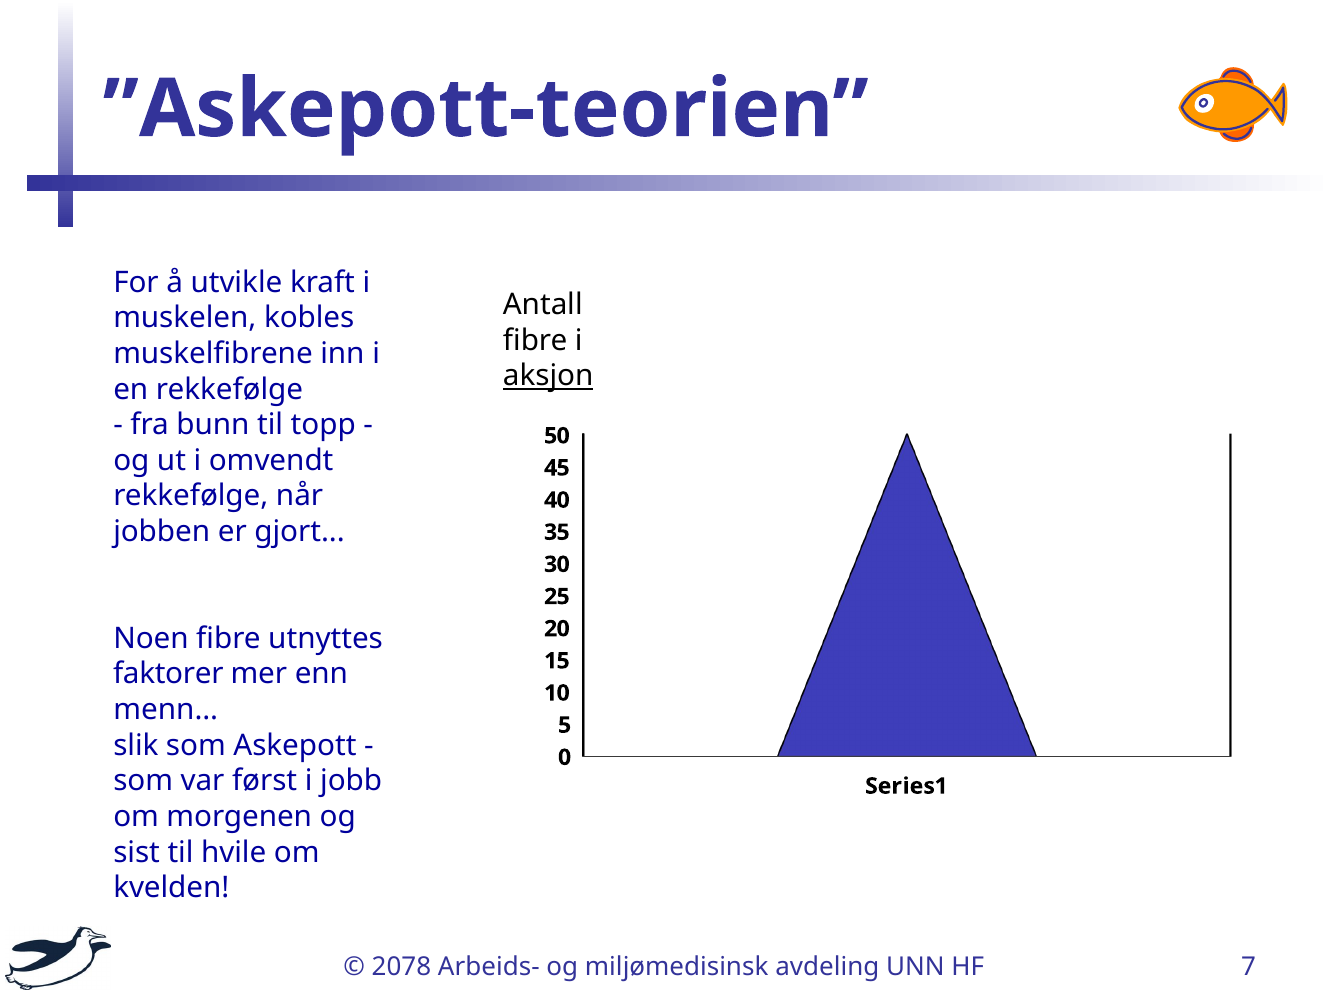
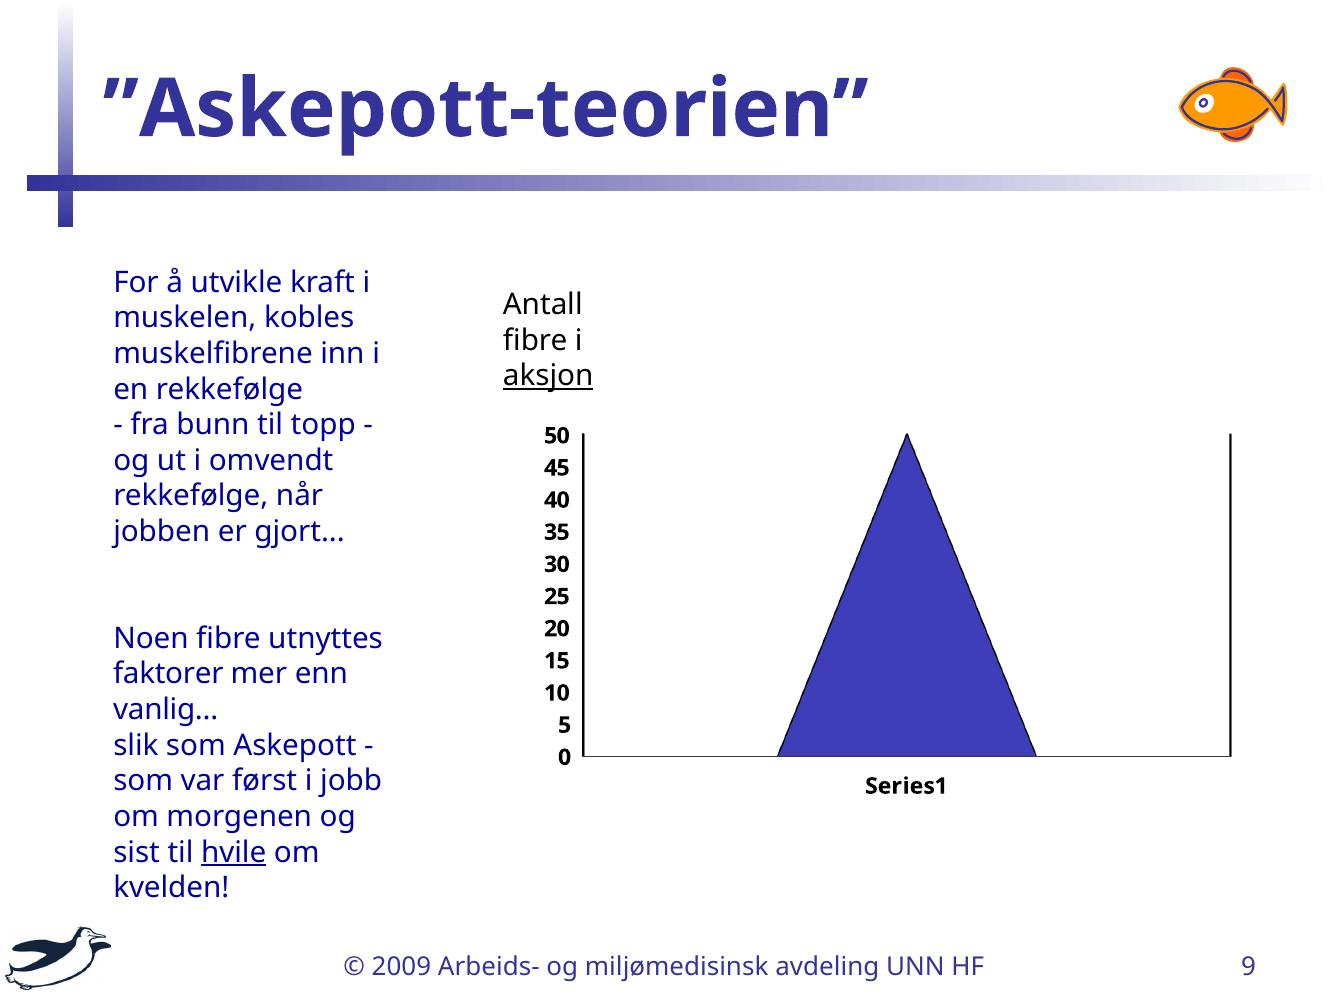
menn…: menn… -> vanlig… (166, 710)
hvile underline: none -> present (234, 852)
2078: 2078 -> 2009 (401, 967)
7: 7 -> 9 (1249, 967)
